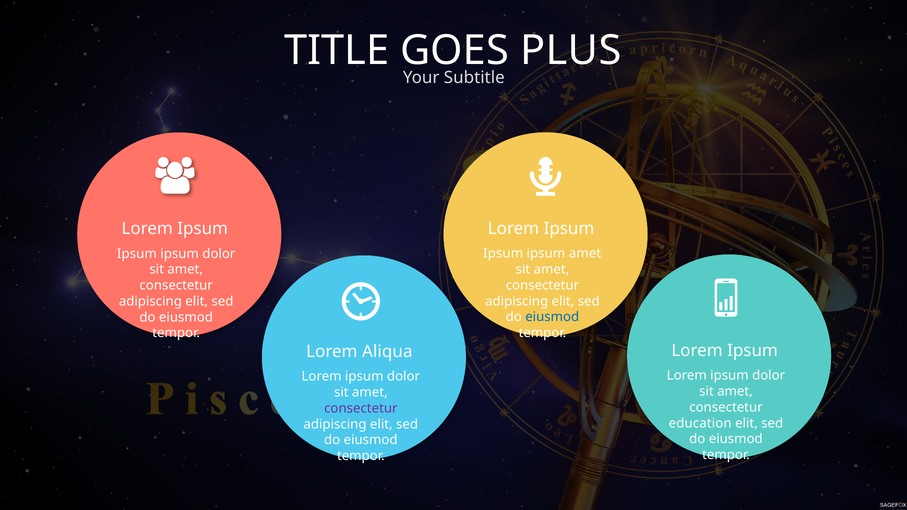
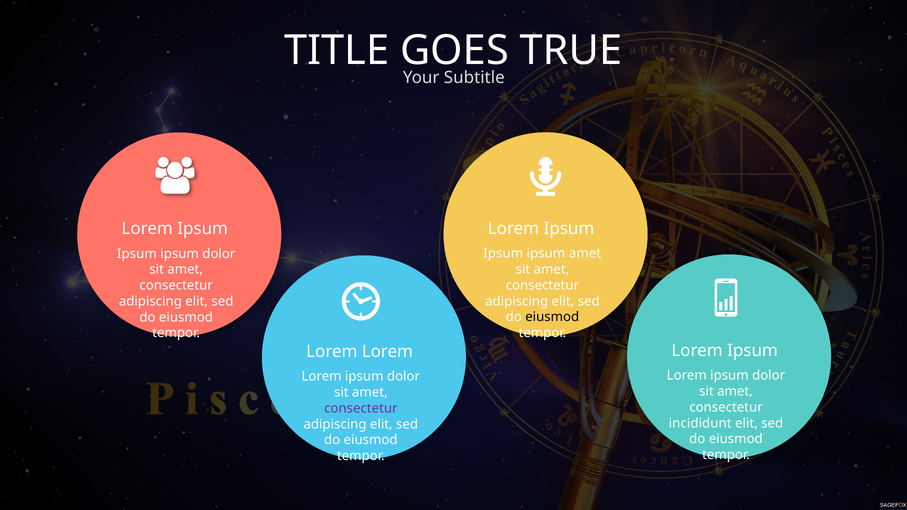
PLUS: PLUS -> TRUE (571, 50)
eiusmod colour: blue -> black (552, 317)
Aliqua: Aliqua -> Lorem (387, 352)
education: education -> incididunt (700, 423)
